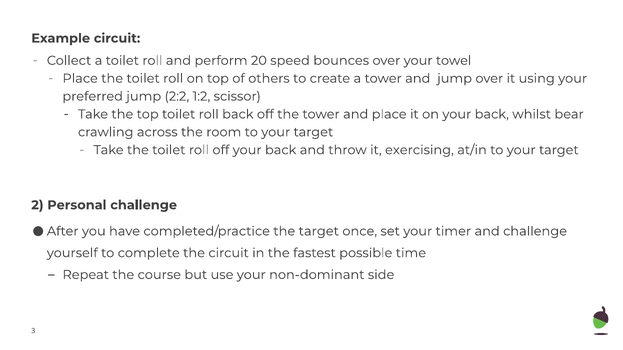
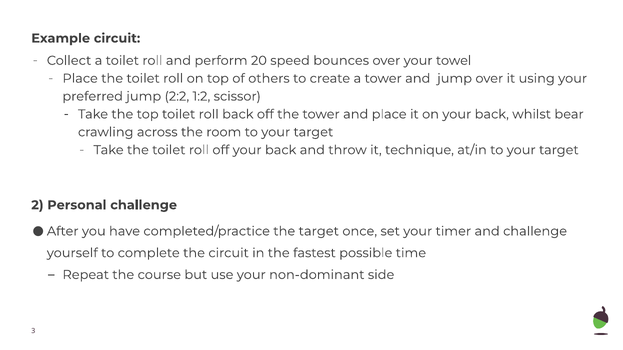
exercising: exercising -> technique (419, 150)
